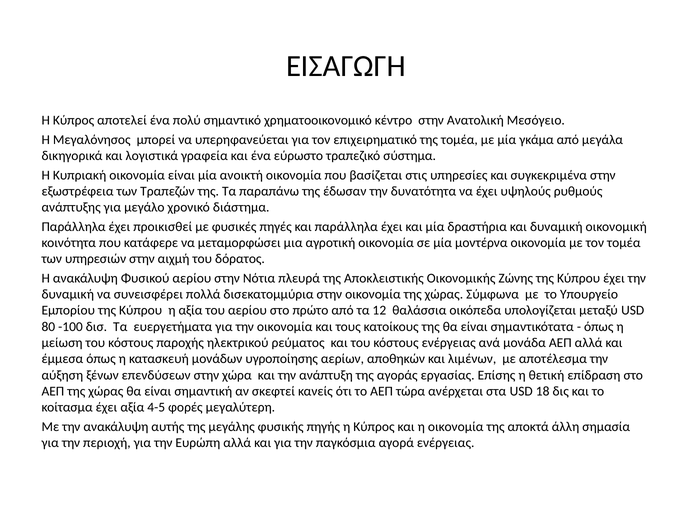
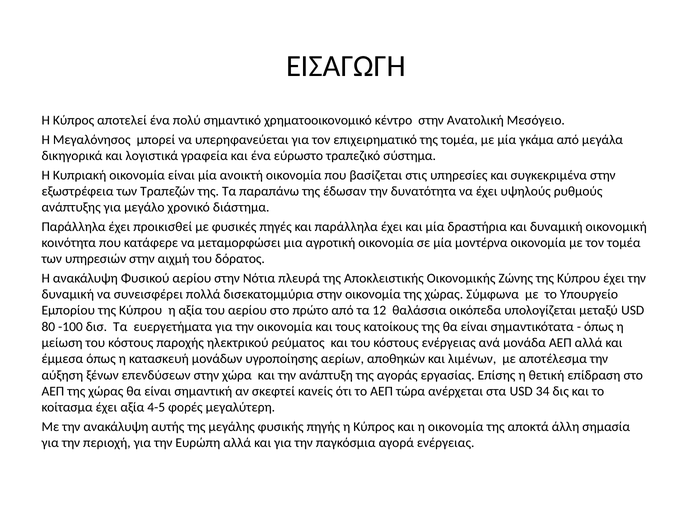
18: 18 -> 34 (543, 391)
